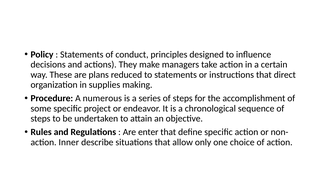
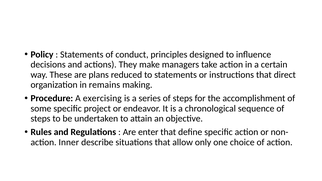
supplies: supplies -> remains (104, 85)
numerous: numerous -> exercising (102, 98)
